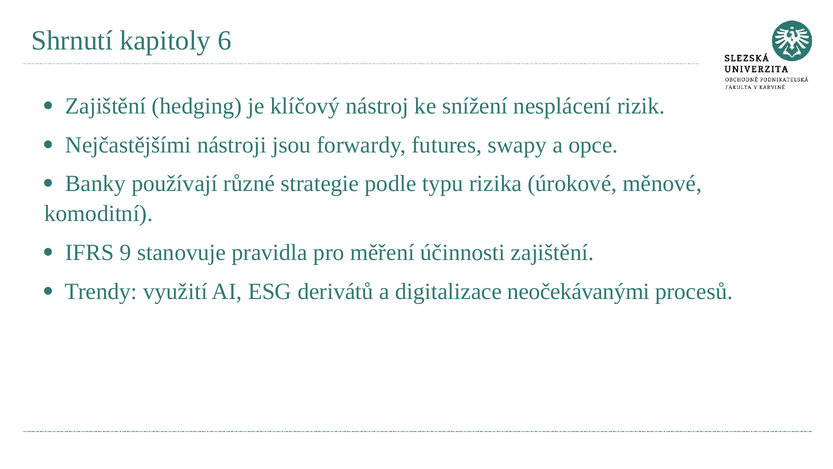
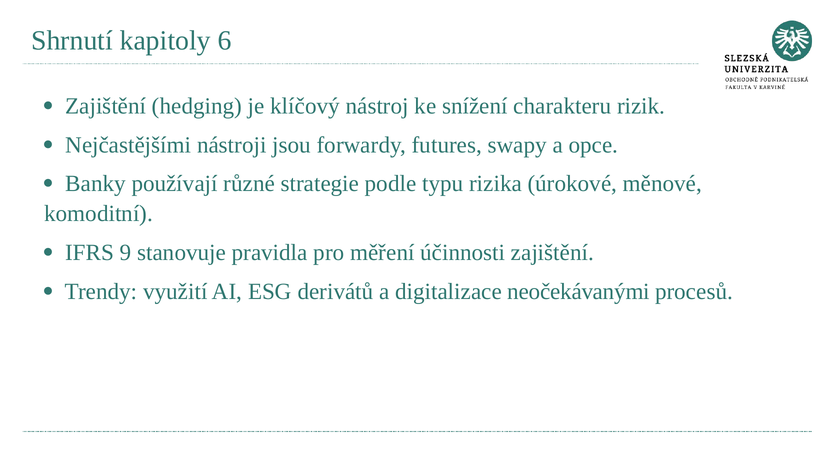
nesplácení: nesplácení -> charakteru (562, 106)
